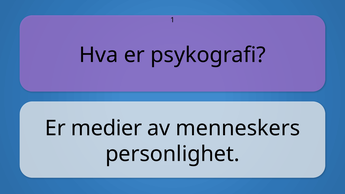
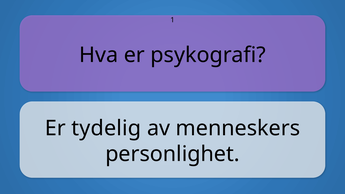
medier: medier -> tydelig (106, 128)
